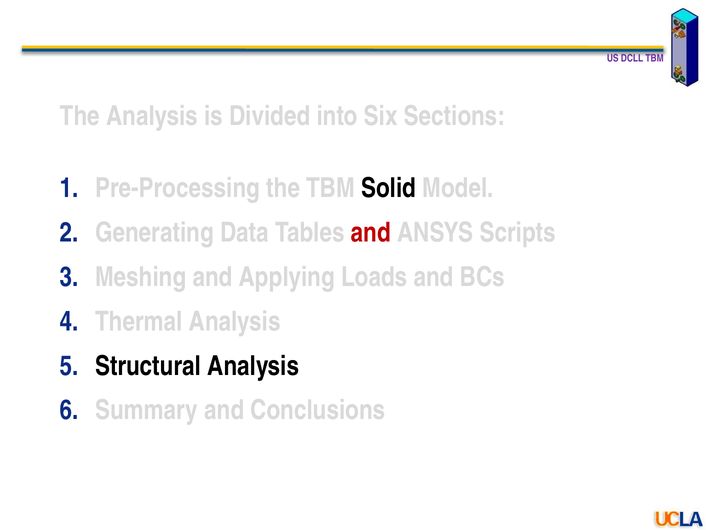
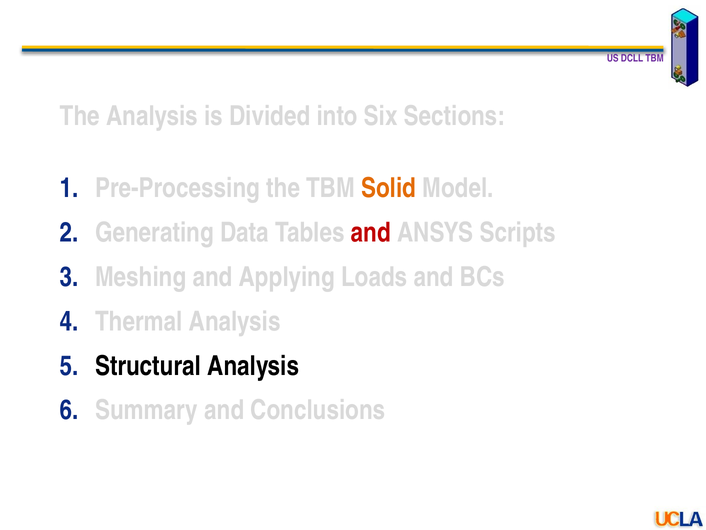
Solid colour: black -> orange (389, 188)
